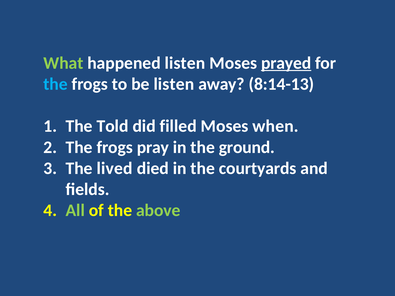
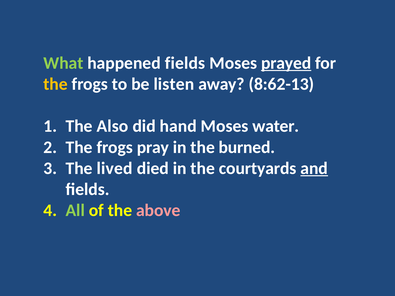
happened listen: listen -> fields (185, 63)
the colour: light blue -> yellow (56, 84)
8:14-13: 8:14-13 -> 8:62-13 (281, 84)
Told: Told -> Also (112, 126)
filled: filled -> hand (178, 126)
when: when -> water (276, 126)
ground: ground -> burned (247, 147)
and underline: none -> present (314, 168)
above colour: light green -> pink (158, 211)
